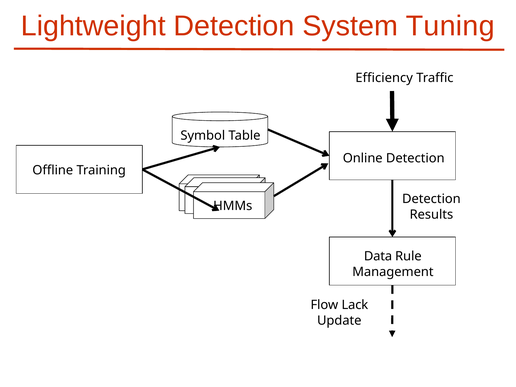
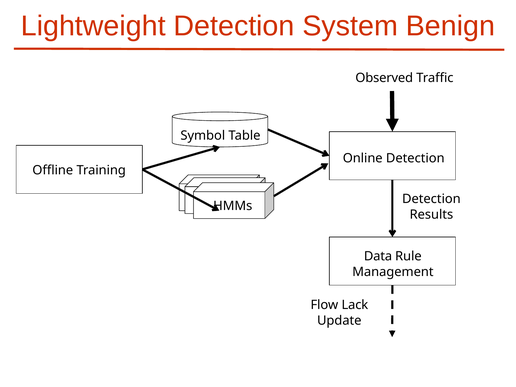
Tuning: Tuning -> Benign (450, 26)
Efficiency: Efficiency -> Observed (384, 78)
